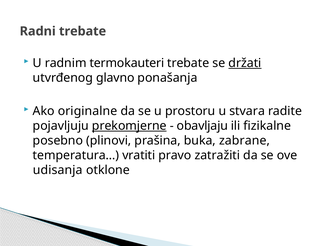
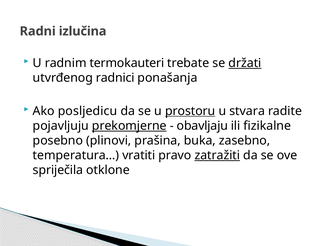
Radni trebate: trebate -> izlučina (83, 31)
glavno: glavno -> radnici (115, 78)
originalne: originalne -> posljedicu (88, 111)
prostoru underline: none -> present (190, 111)
zabrane: zabrane -> zasebno (245, 141)
zatražiti underline: none -> present (217, 155)
udisanja: udisanja -> spriječila (58, 170)
